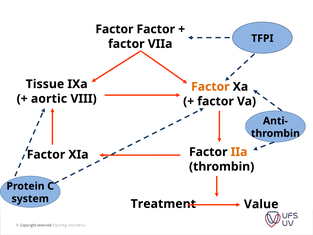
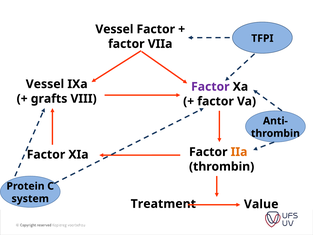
Factor: Factor -> Vessel (114, 29)
Tissue: Tissue -> Vessel (45, 84)
Factor colour: orange -> purple (210, 87)
aortic: aortic -> grafts (49, 99)
